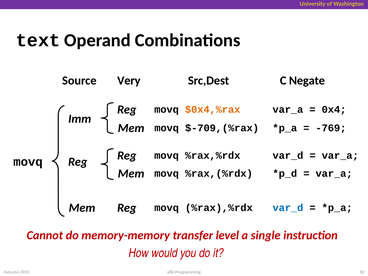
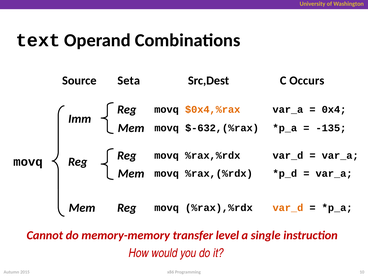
Very: Very -> Seta (129, 81)
Negate: Negate -> Occurs (307, 81)
$-709,(%rax: $-709,(%rax -> $-632,(%rax (222, 128)
-769: -769 -> -135 (331, 128)
var_d colour: blue -> orange (288, 208)
